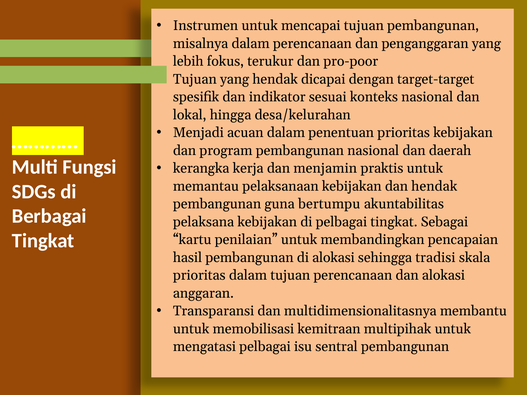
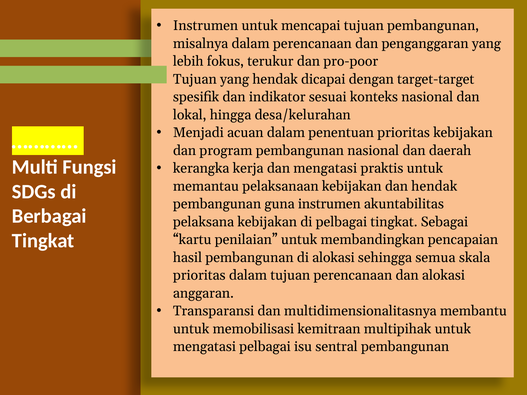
dan menjamin: menjamin -> mengatasi (325, 168)
guna bertumpu: bertumpu -> instrumen (329, 204)
tradisi: tradisi -> semua (435, 258)
